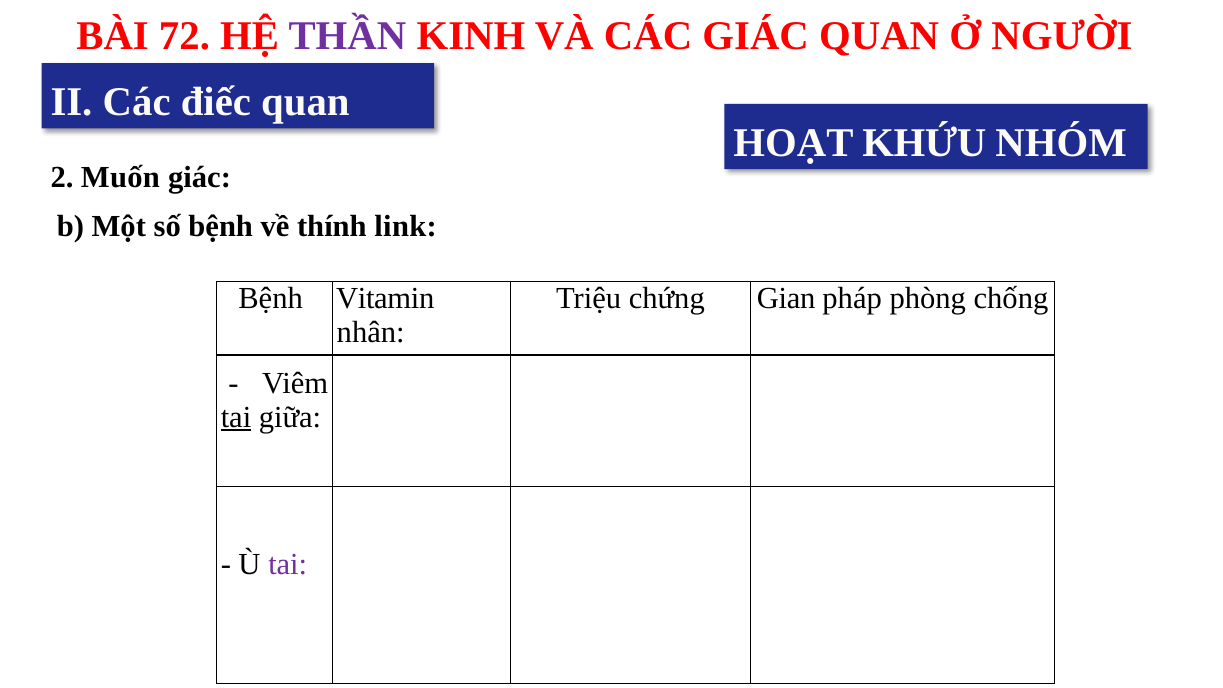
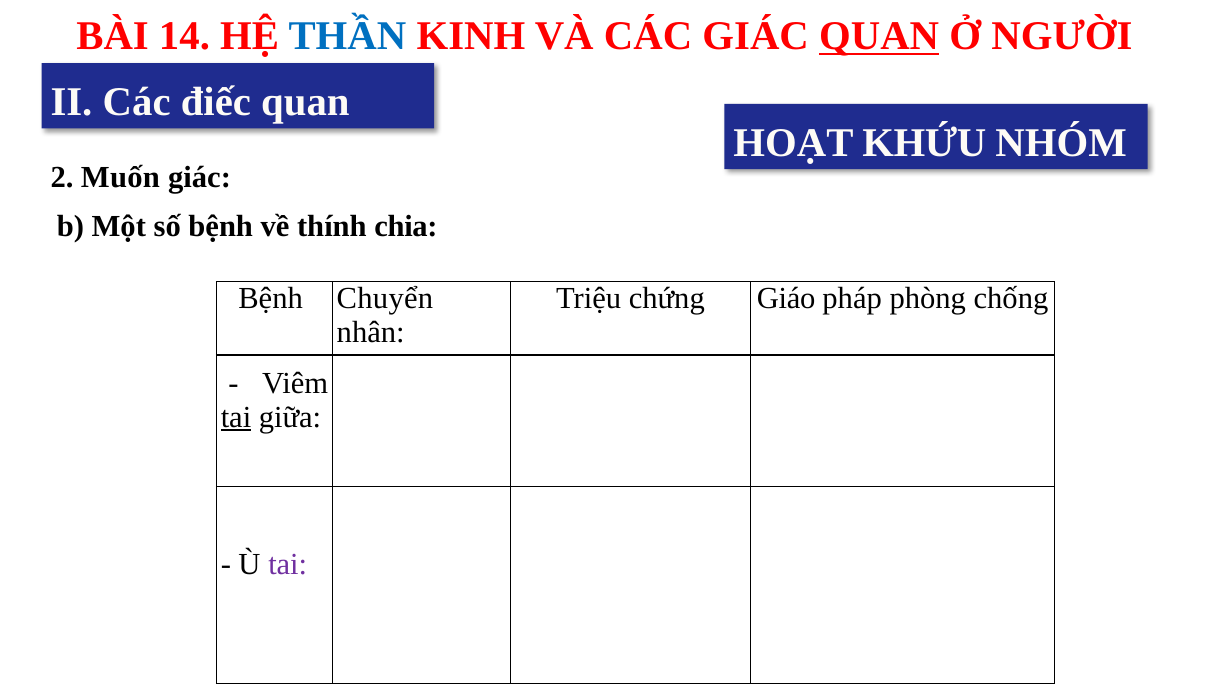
72: 72 -> 14 (184, 36)
THẦN colour: purple -> blue (347, 36)
QUAN underline: none -> present (879, 36)
link: link -> chia (406, 227)
Vitamin: Vitamin -> Chuyển (385, 299)
Gian: Gian -> Giáo (786, 299)
